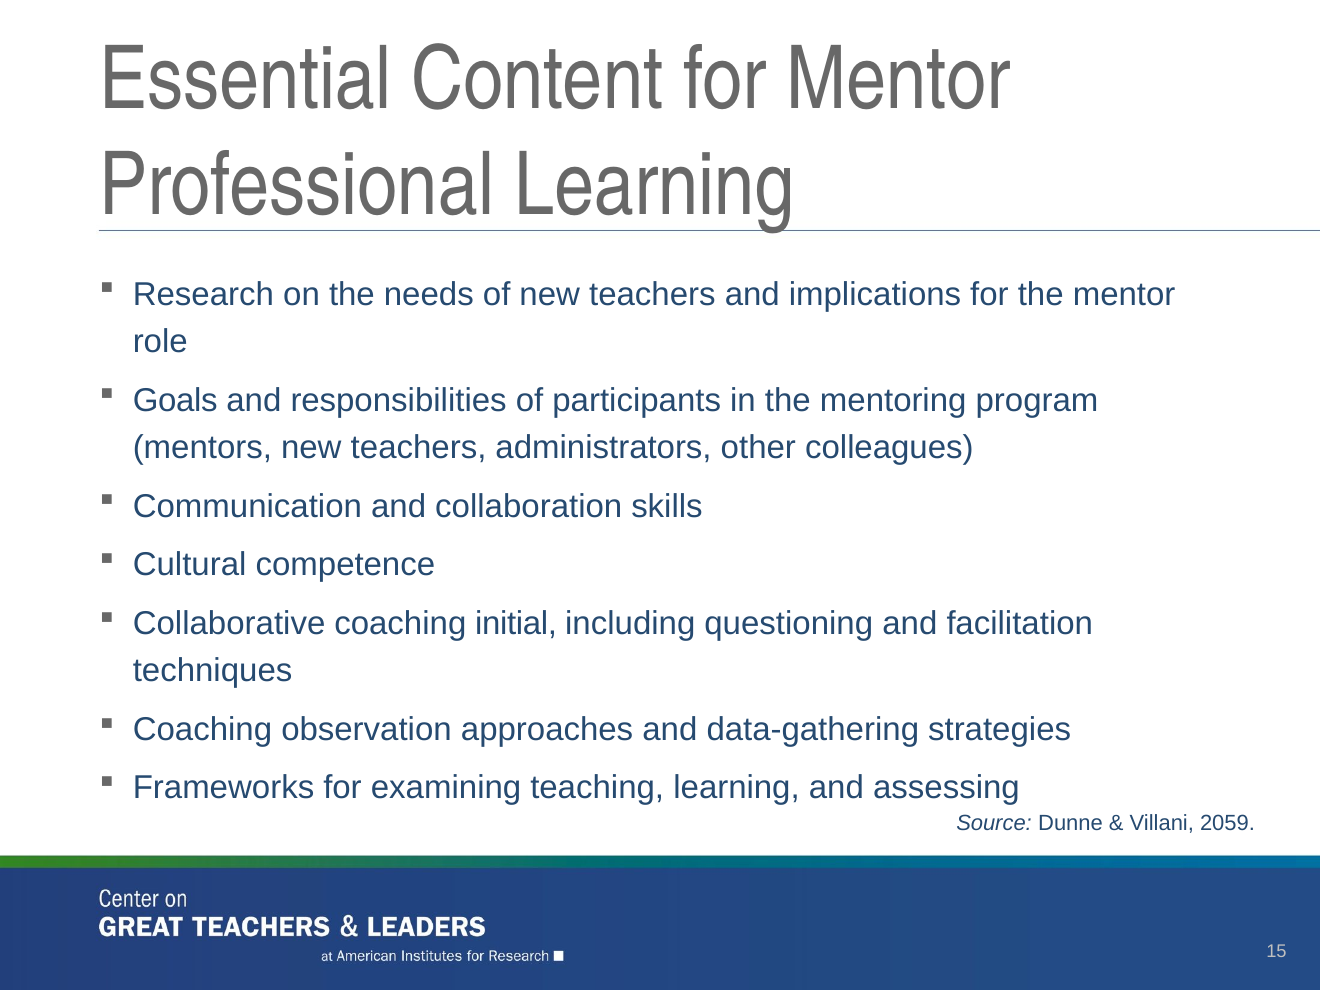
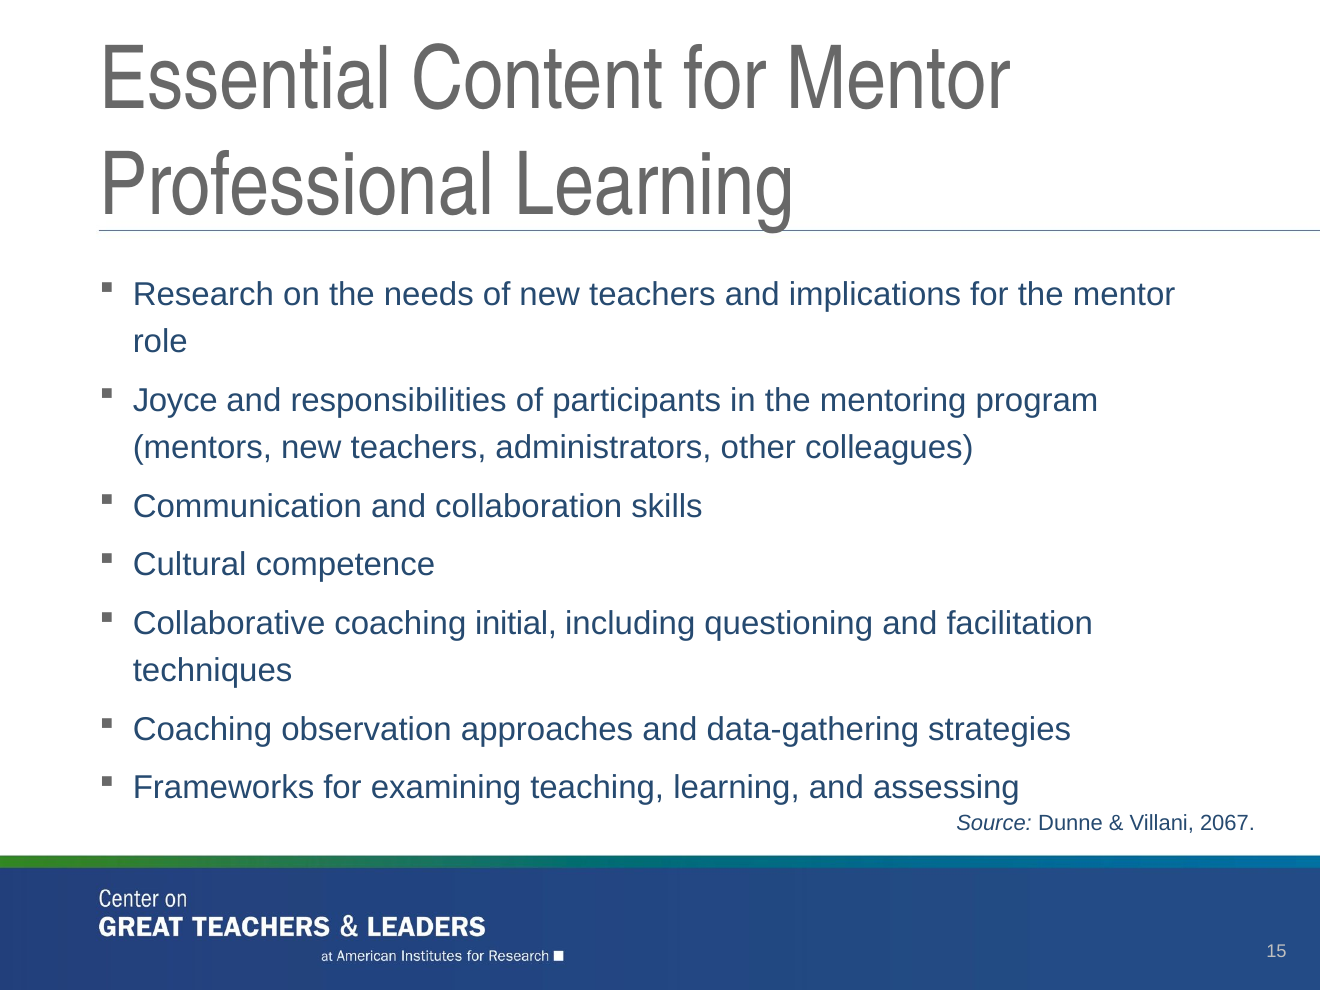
Goals: Goals -> Joyce (175, 400)
2059: 2059 -> 2067 (1227, 823)
